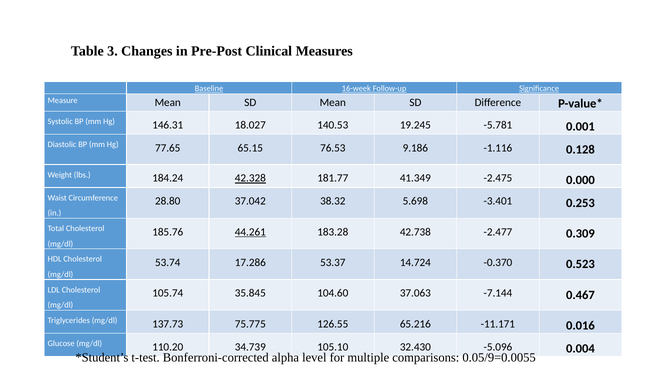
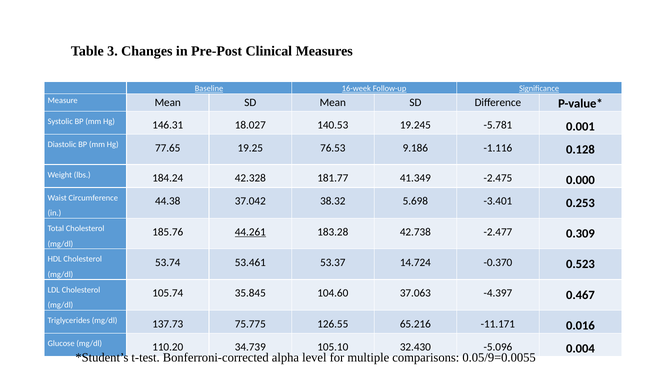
65.15: 65.15 -> 19.25 (250, 148)
42.328 underline: present -> none (250, 178)
28.80: 28.80 -> 44.38 (168, 201)
17.286: 17.286 -> 53.461 (250, 263)
-7.144: -7.144 -> -4.397 (498, 293)
